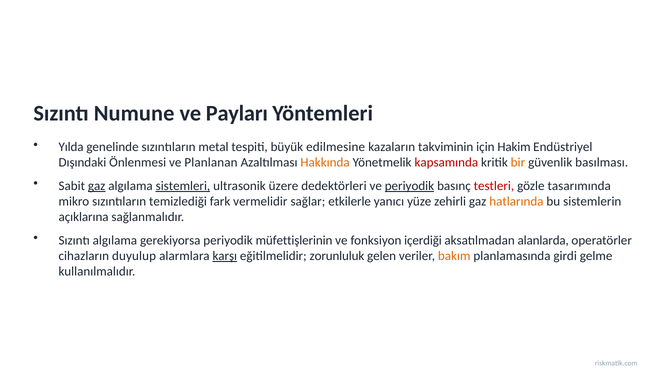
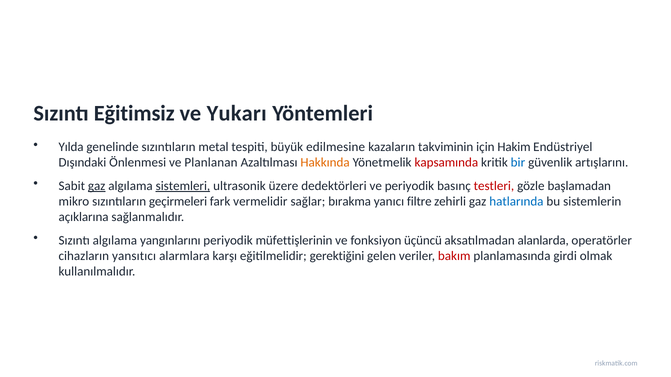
Numune: Numune -> Eğitimsiz (134, 114)
Payları: Payları -> Yukarı (237, 114)
bir colour: orange -> blue (518, 163)
basılması: basılması -> artışlarını (602, 163)
periyodik underline: present -> none (409, 186)
tasarımında: tasarımında -> başlamadan (579, 186)
temizlediği: temizlediği -> geçirmeleri (178, 202)
etkilerle: etkilerle -> bırakma (350, 202)
yüze: yüze -> filtre (419, 202)
hatlarında colour: orange -> blue (516, 202)
gerekiyorsa: gerekiyorsa -> yangınlarını (170, 241)
içerdiği: içerdiği -> üçüncü (423, 241)
duyulup: duyulup -> yansıtıcı (134, 256)
karşı underline: present -> none (225, 256)
zorunluluk: zorunluluk -> gerektiğini (337, 256)
bakım colour: orange -> red (454, 256)
gelme: gelme -> olmak (596, 256)
